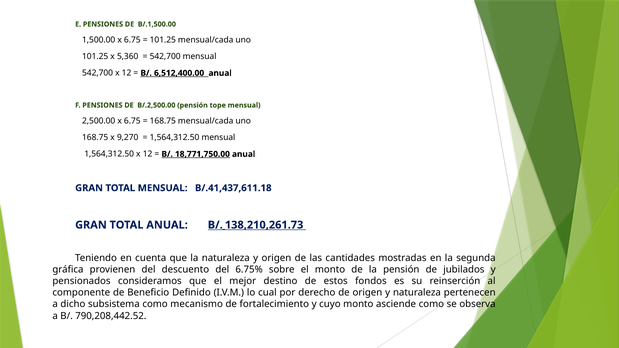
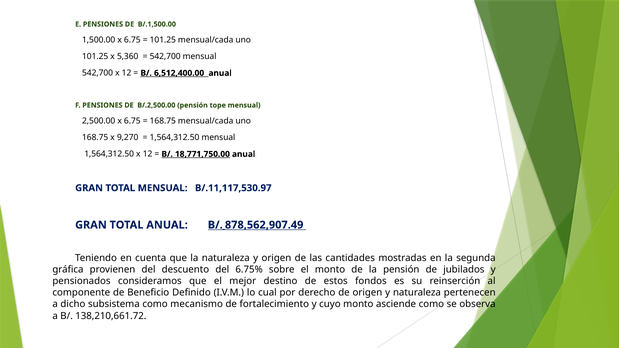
B/.41,437,611.18: B/.41,437,611.18 -> B/.11,117,530.97 (233, 188)
138,210,261.73: 138,210,261.73 -> 878,562,907.49 (264, 225)
790,208,442.52: 790,208,442.52 -> 138,210,661.72 (111, 316)
